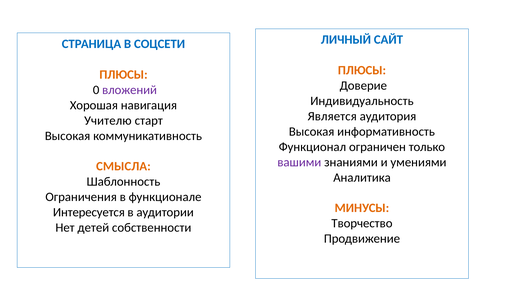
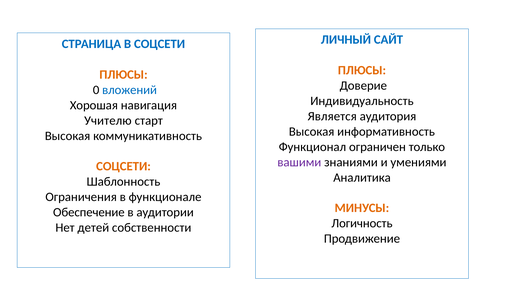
вложений colour: purple -> blue (130, 90)
СМЫСЛА: СМЫСЛА -> СОЦСЕТИ (123, 167)
Интересуется: Интересуется -> Обеспечение (89, 213)
Творчество: Творчество -> Логичность (362, 224)
